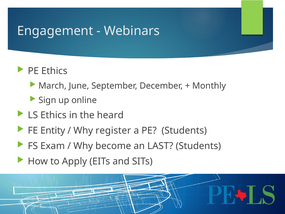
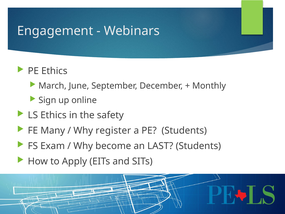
heard: heard -> safety (110, 115)
Entity: Entity -> Many (53, 130)
